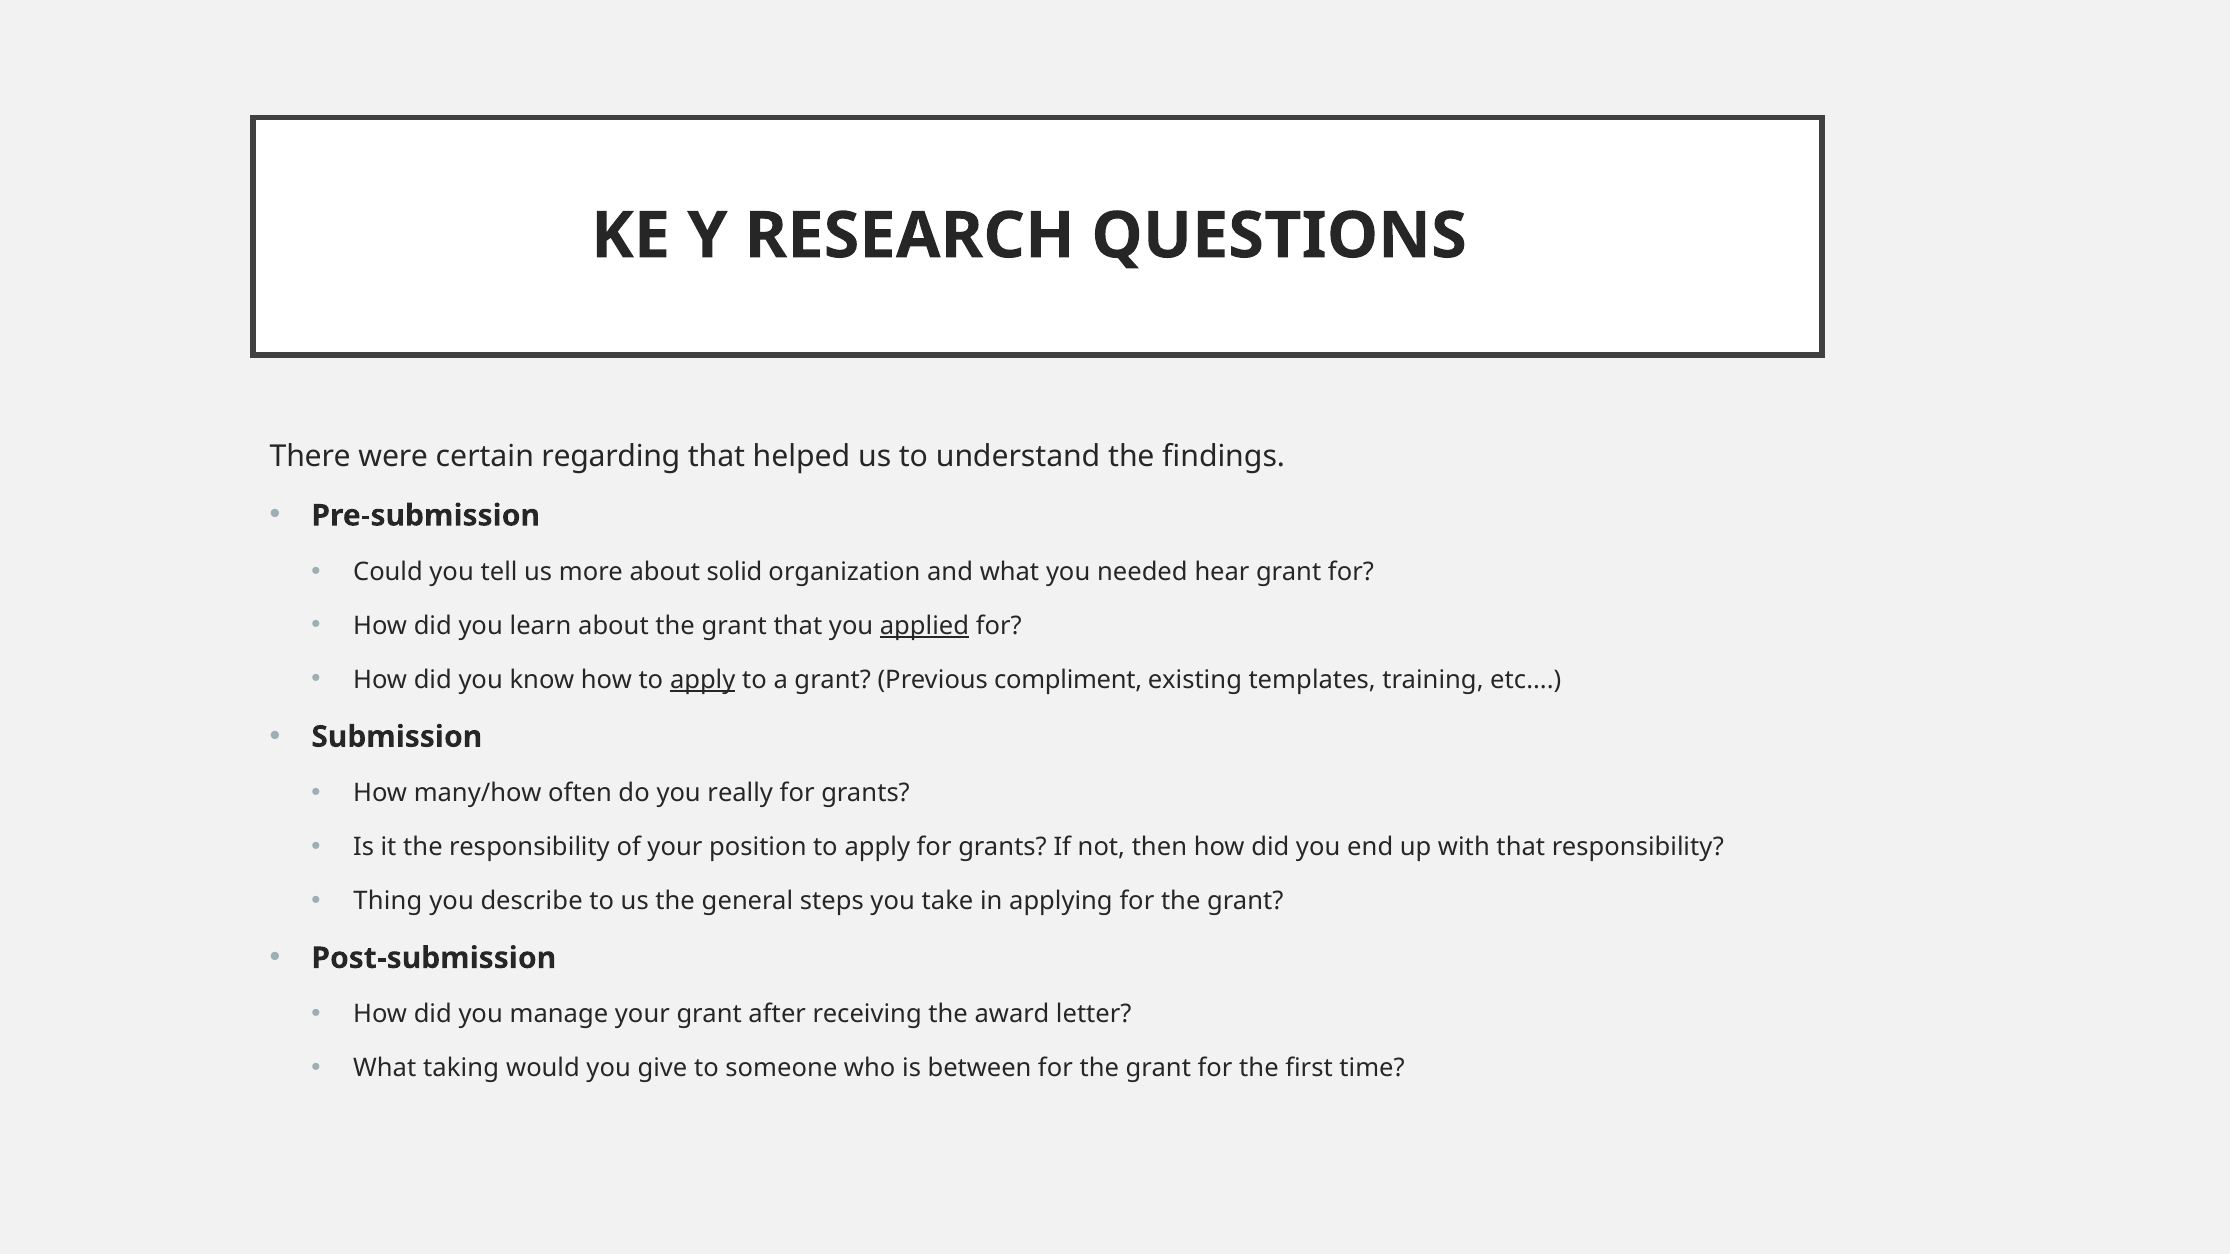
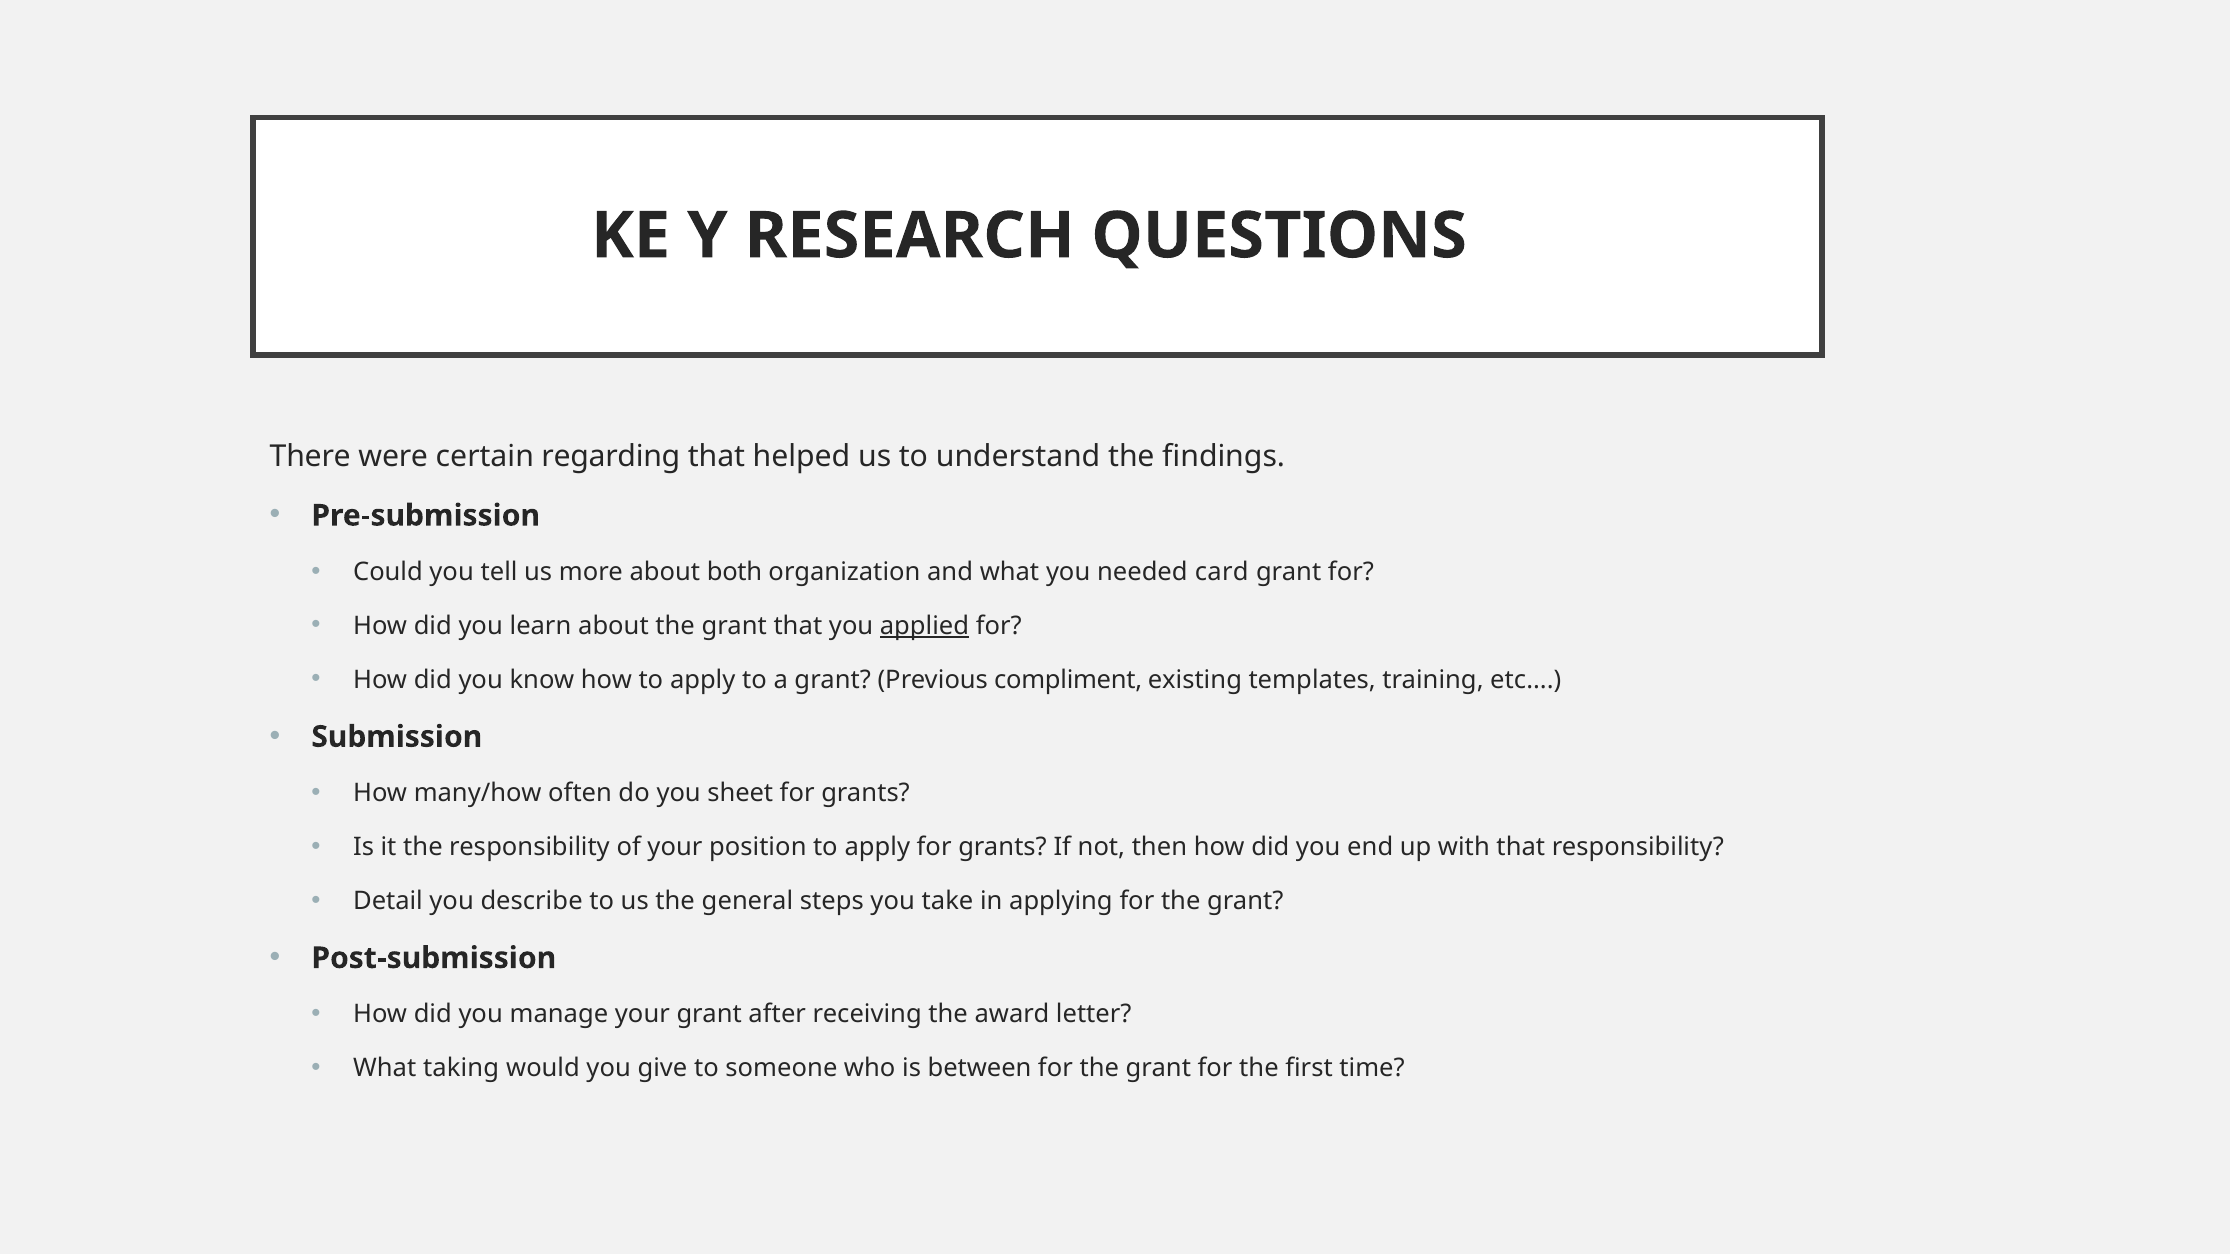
solid: solid -> both (735, 572)
hear: hear -> card (1222, 572)
apply underline: present -> none (703, 680)
really: really -> sheet (740, 793)
Thing: Thing -> Detail (388, 901)
